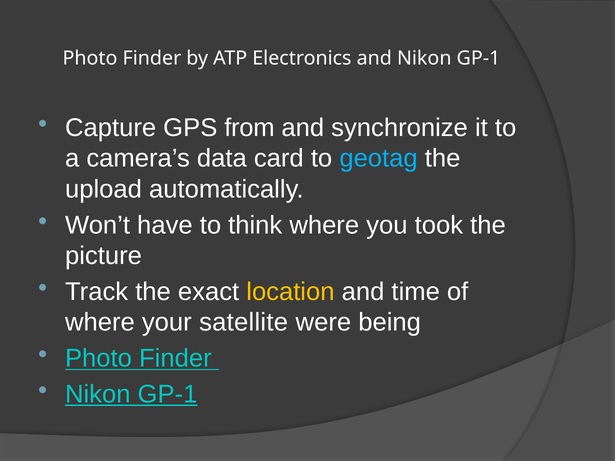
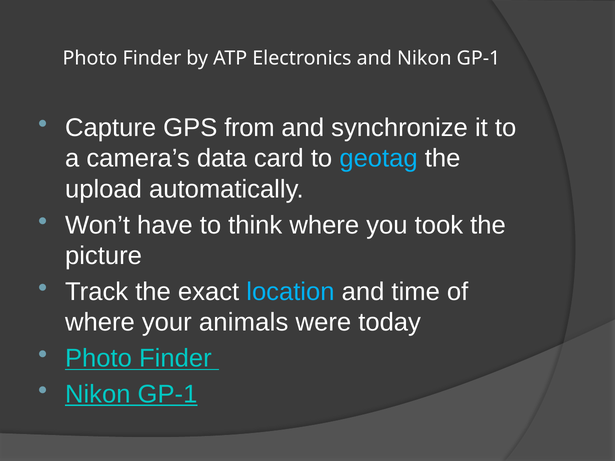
location colour: yellow -> light blue (290, 292)
satellite: satellite -> animals (244, 323)
being: being -> today (390, 323)
